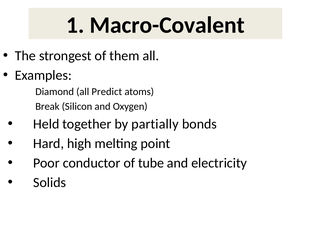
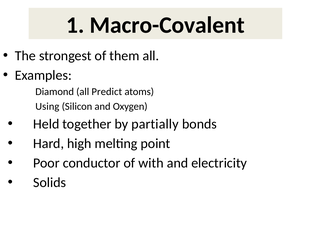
Break: Break -> Using (47, 106)
tube: tube -> with (151, 163)
